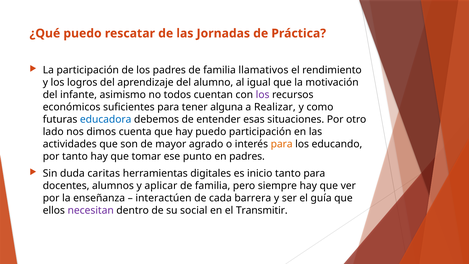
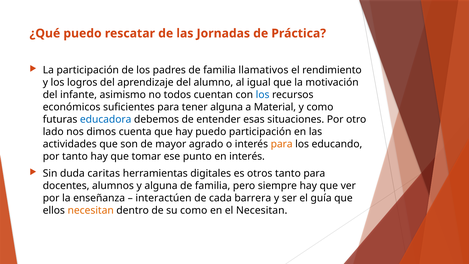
los colour: purple -> blue (263, 95)
Realizar: Realizar -> Material (275, 107)
en padres: padres -> interés (247, 156)
inicio: inicio -> otros (260, 173)
y aplicar: aplicar -> alguna (161, 186)
necesitan colour: purple -> orange (91, 210)
su social: social -> como (194, 210)
el Transmitir: Transmitir -> Necesitan (262, 210)
